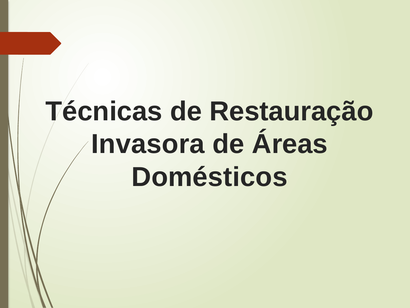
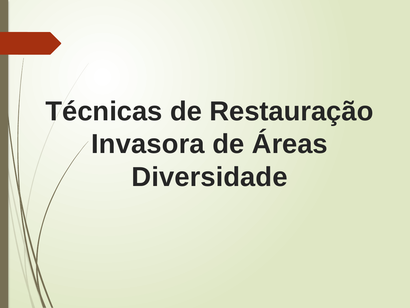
Domésticos: Domésticos -> Diversidade (210, 177)
